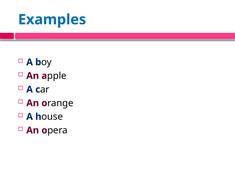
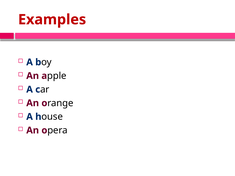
Examples colour: blue -> red (52, 20)
